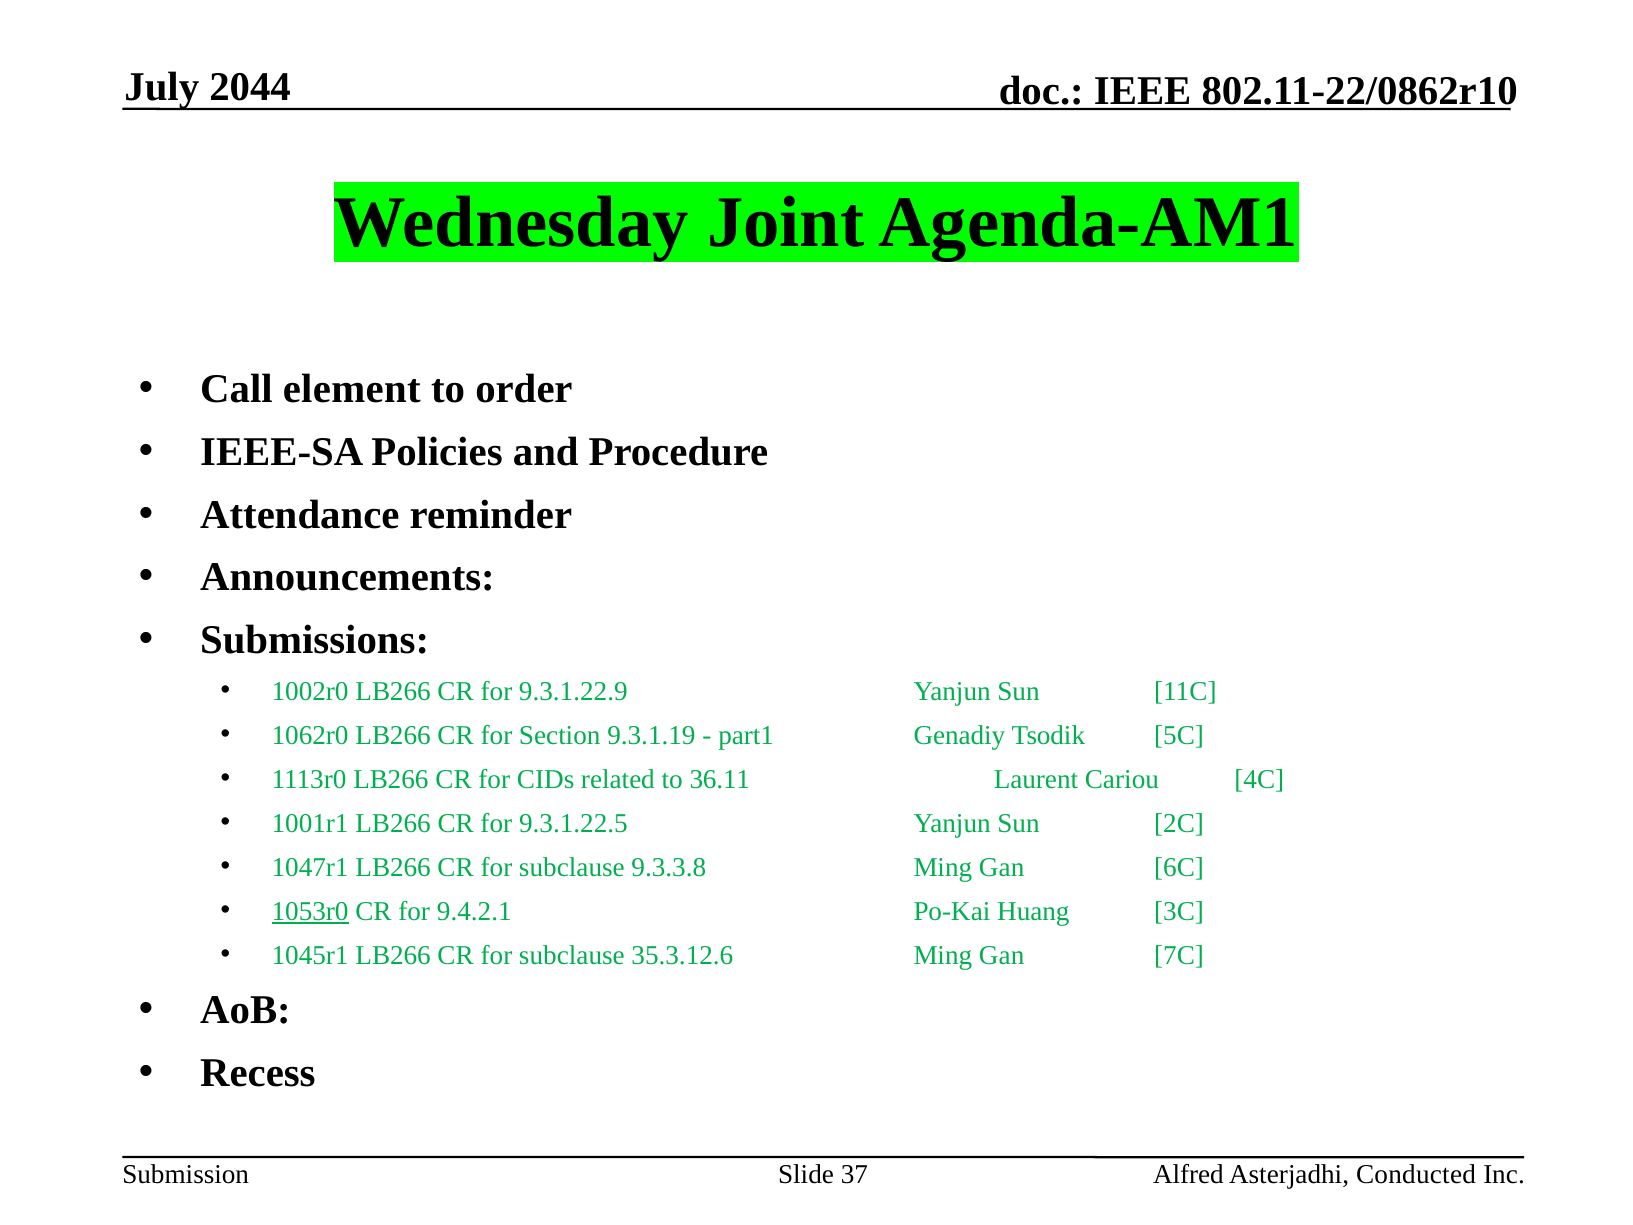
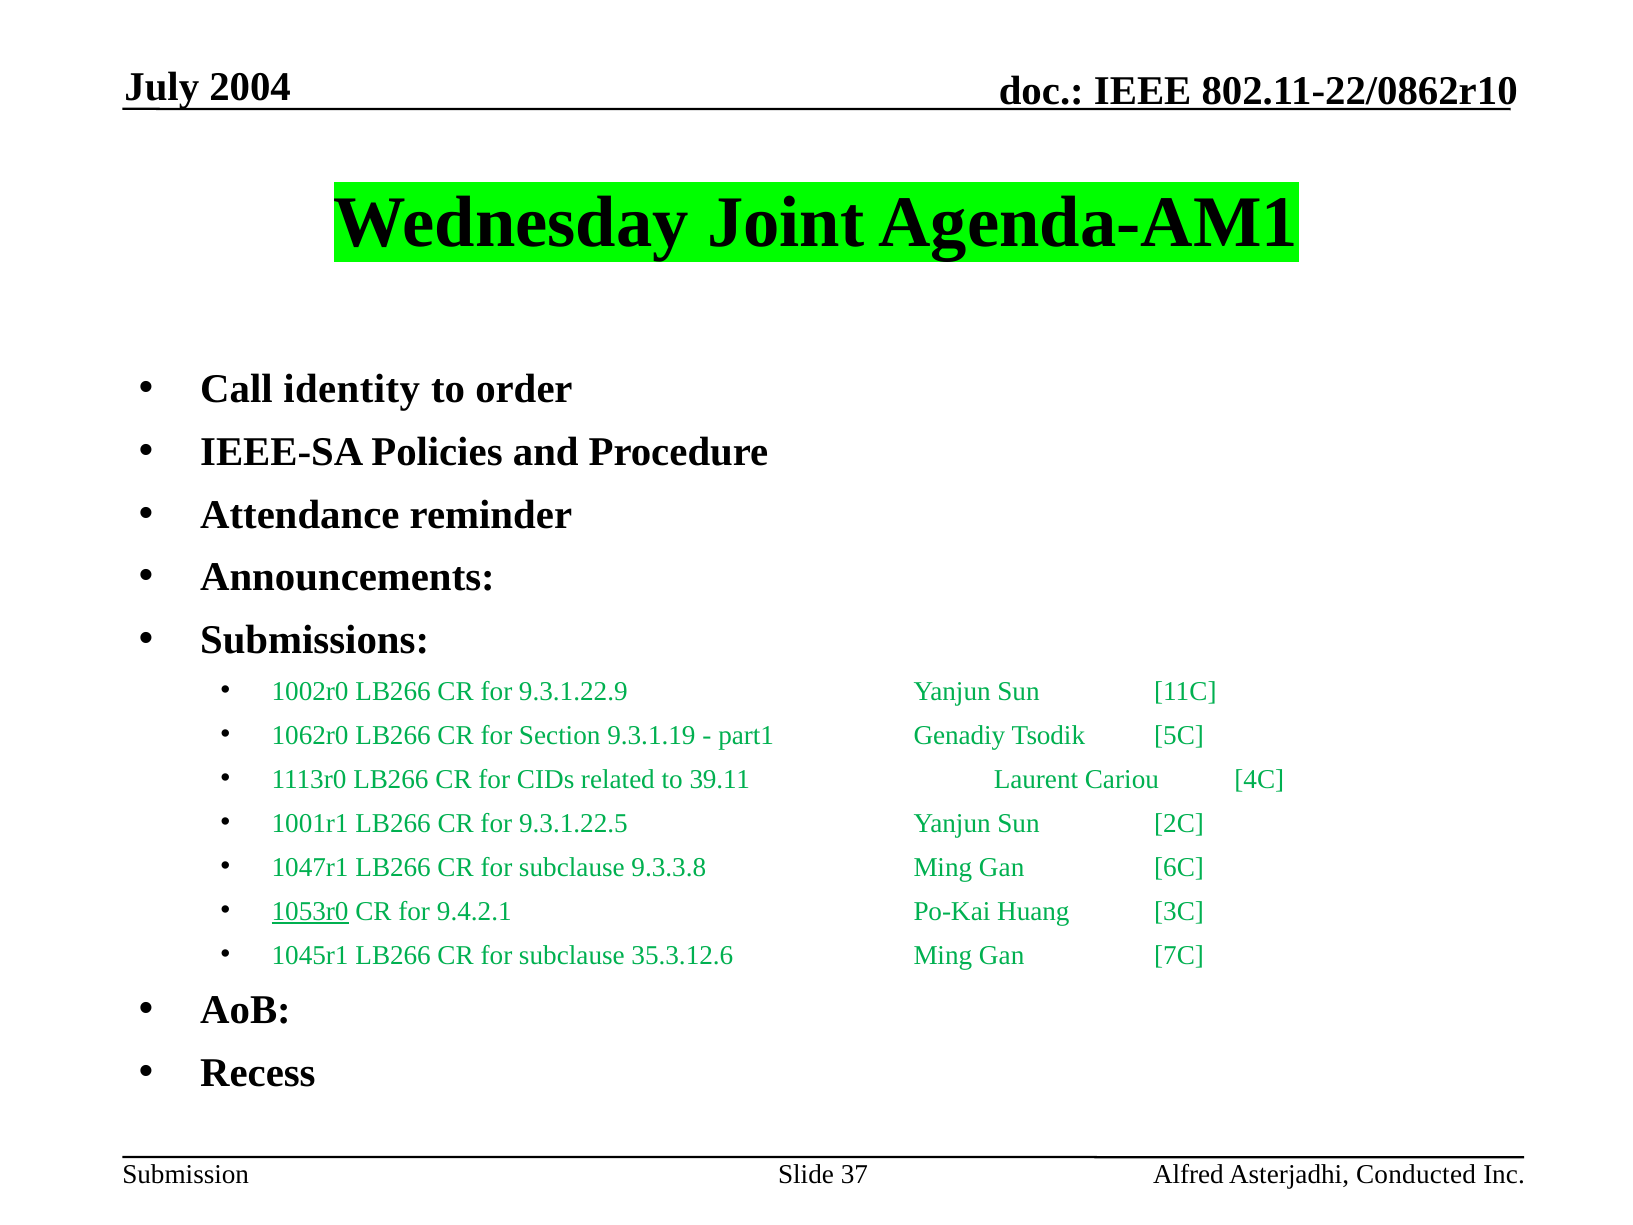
2044: 2044 -> 2004 (250, 87)
element: element -> identity (352, 389)
36.11: 36.11 -> 39.11 (720, 779)
